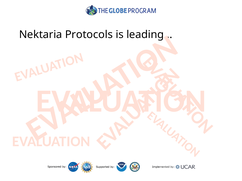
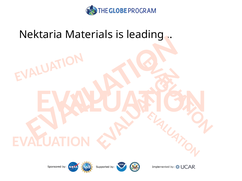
Protocols: Protocols -> Materials (89, 35)
